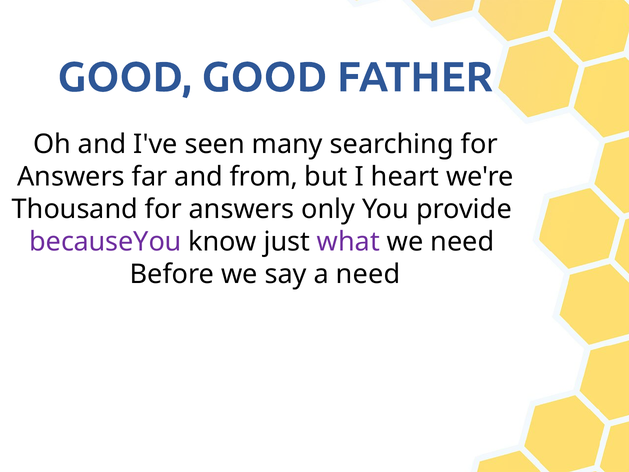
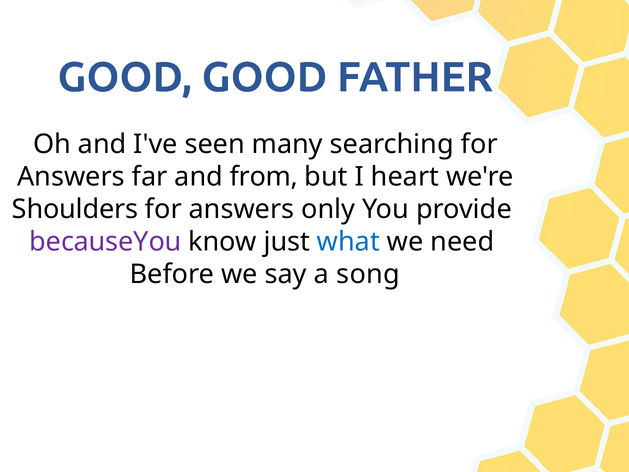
Thousand: Thousand -> Shoulders (75, 209)
what colour: purple -> blue (348, 242)
a need: need -> song (368, 274)
